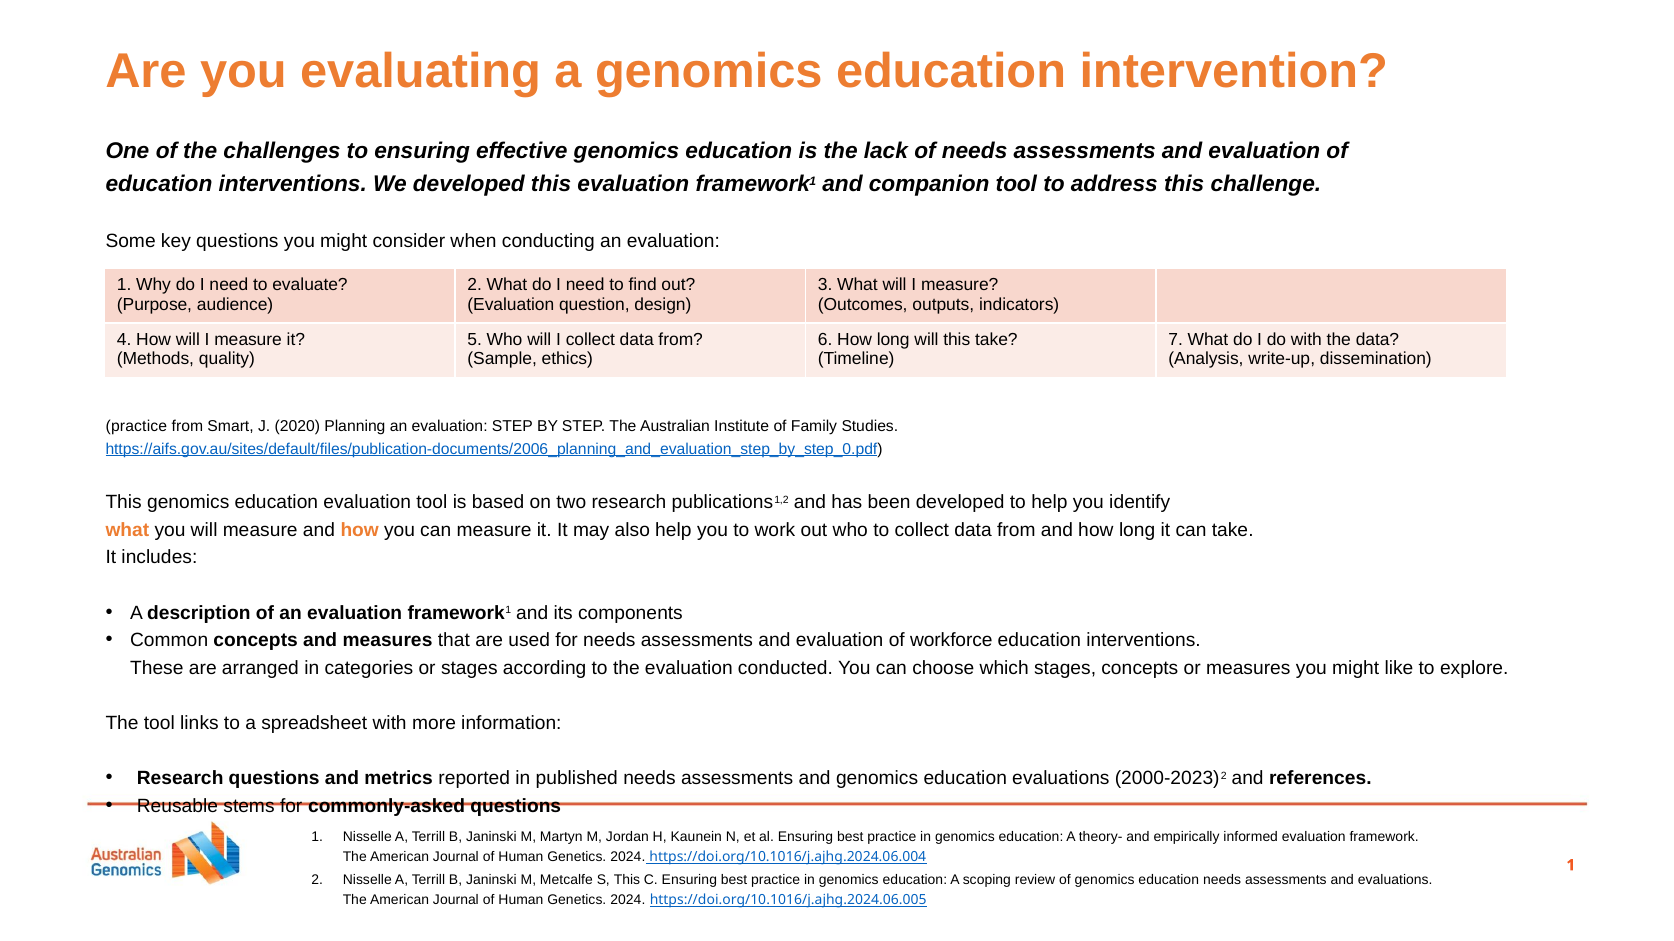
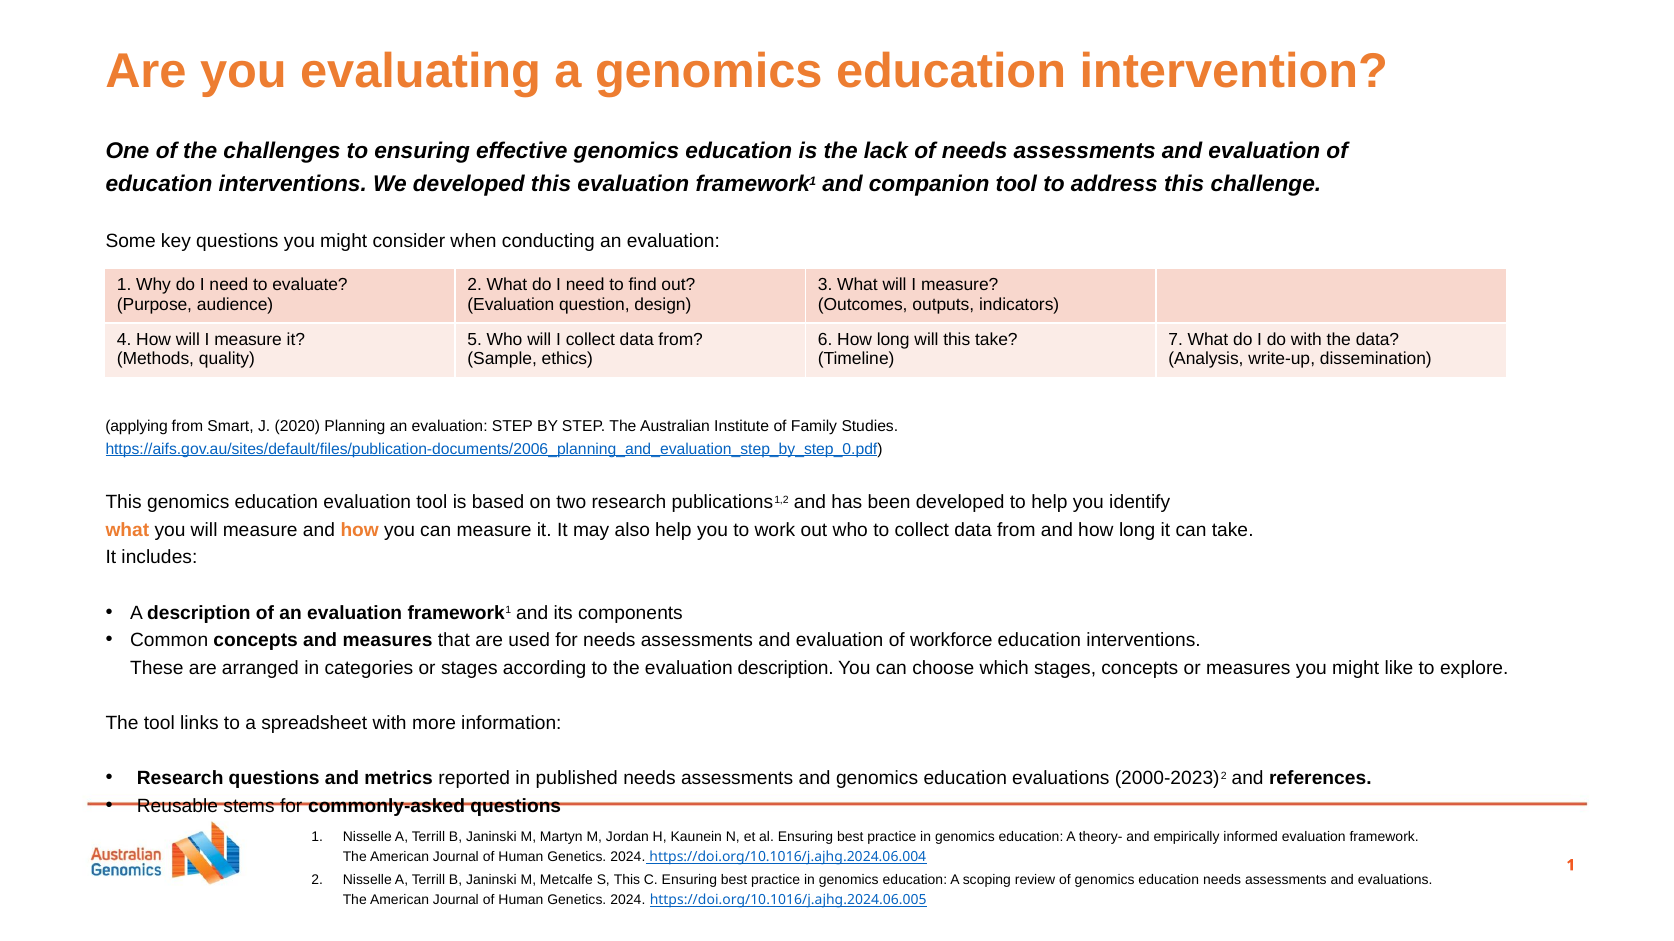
practice: practice -> applying (137, 427)
evaluation conducted: conducted -> description (786, 668)
